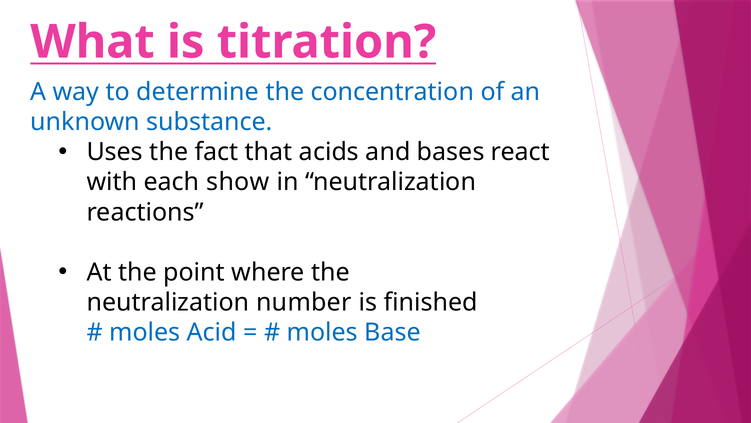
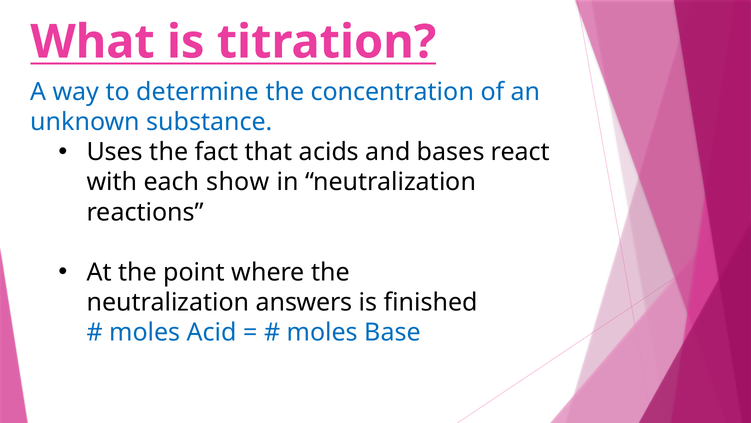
number: number -> answers (304, 302)
